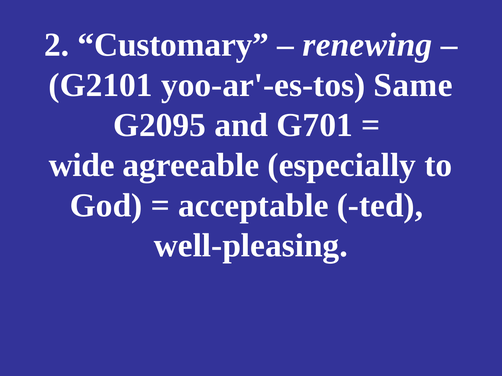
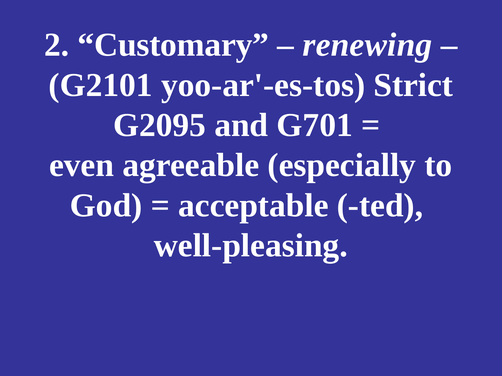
Same: Same -> Strict (413, 85)
wide: wide -> even (82, 166)
